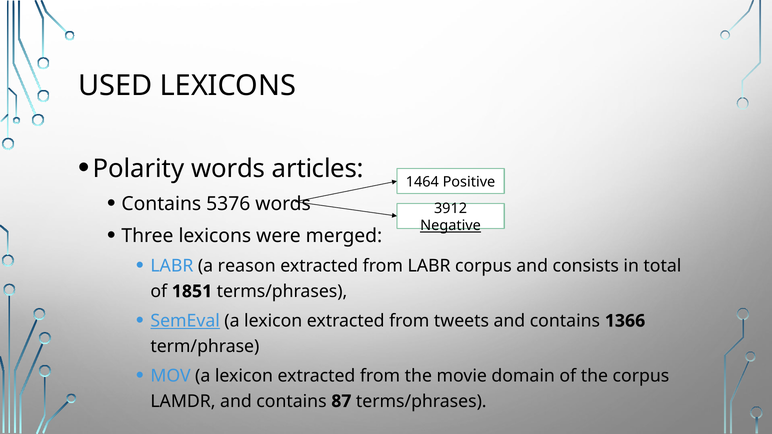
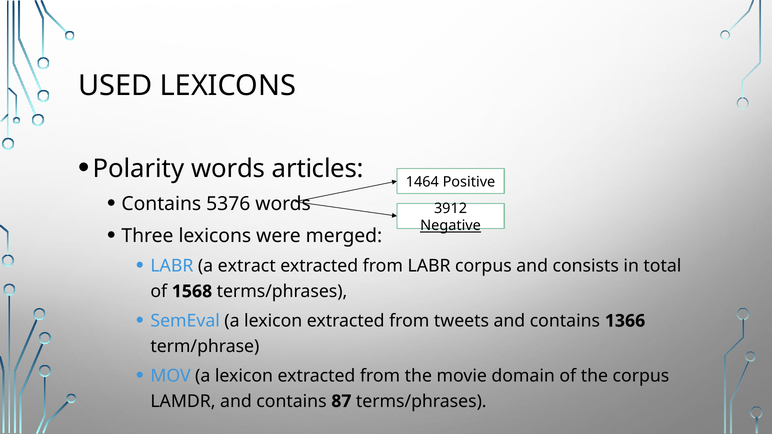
reason: reason -> extract (247, 266)
1851: 1851 -> 1568 (192, 292)
SemEval underline: present -> none (185, 321)
